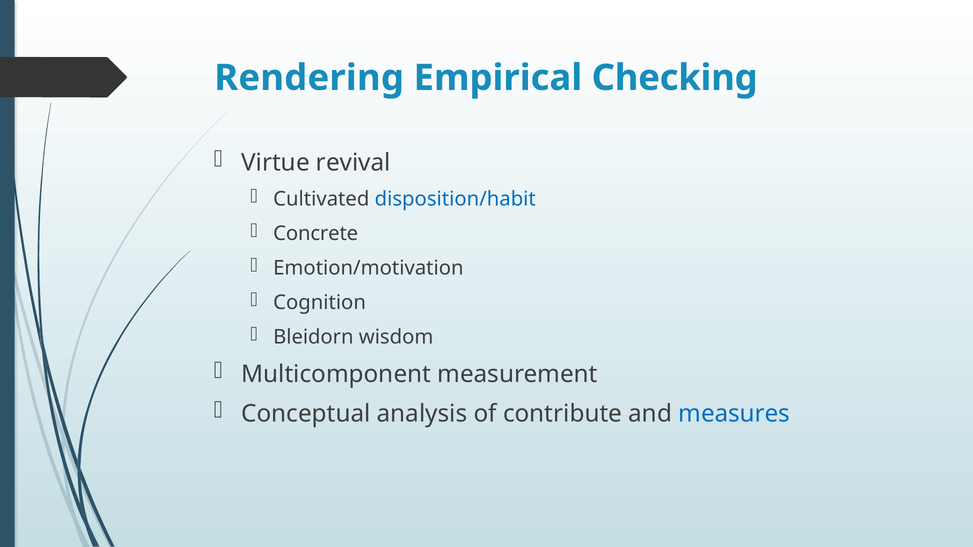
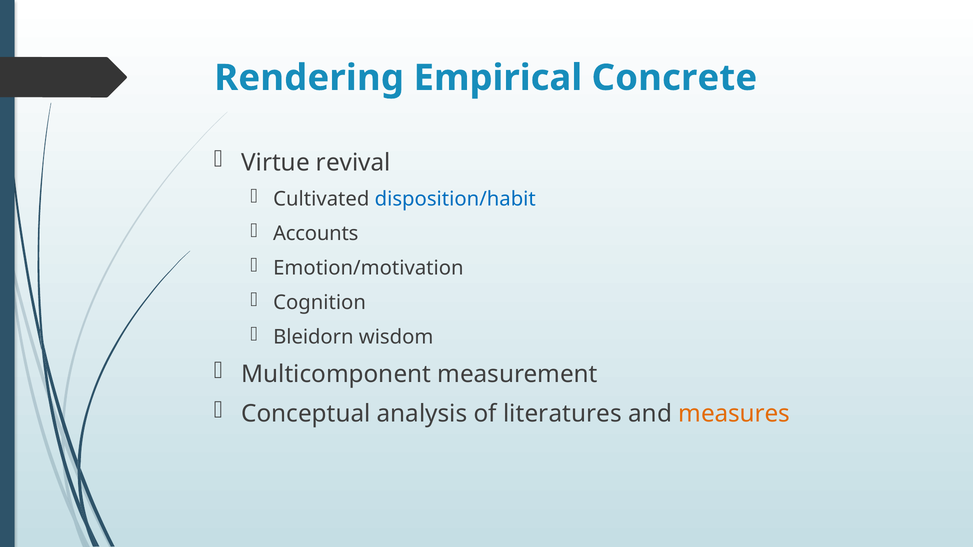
Checking: Checking -> Concrete (674, 78)
Concrete: Concrete -> Accounts (316, 234)
contribute: contribute -> literatures (563, 414)
measures colour: blue -> orange (734, 414)
